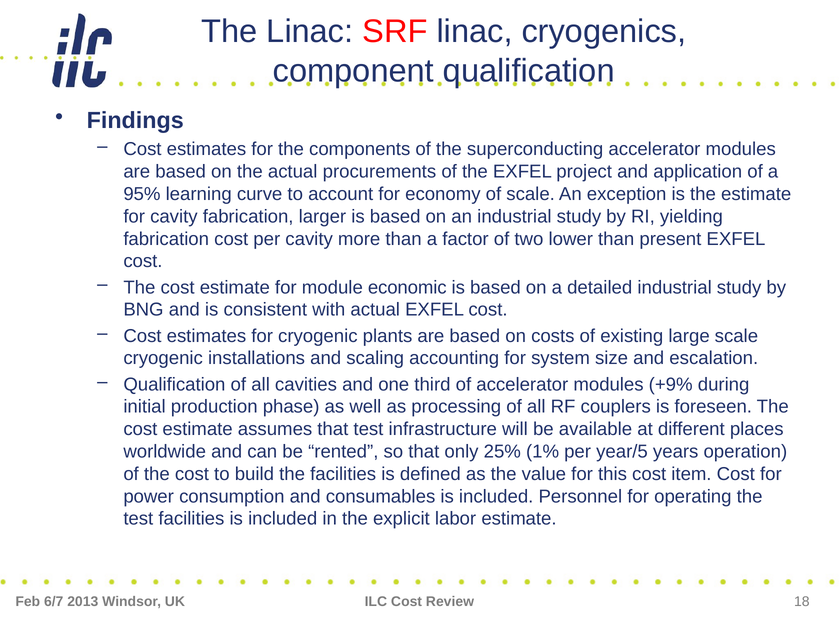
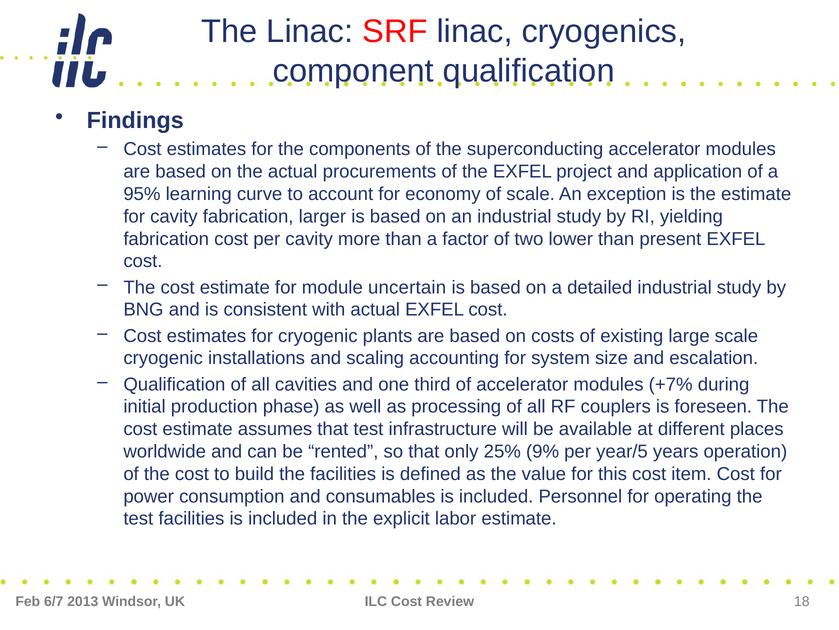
economic: economic -> uncertain (407, 287)
+9%: +9% -> +7% (671, 384)
1%: 1% -> 9% (543, 451)
